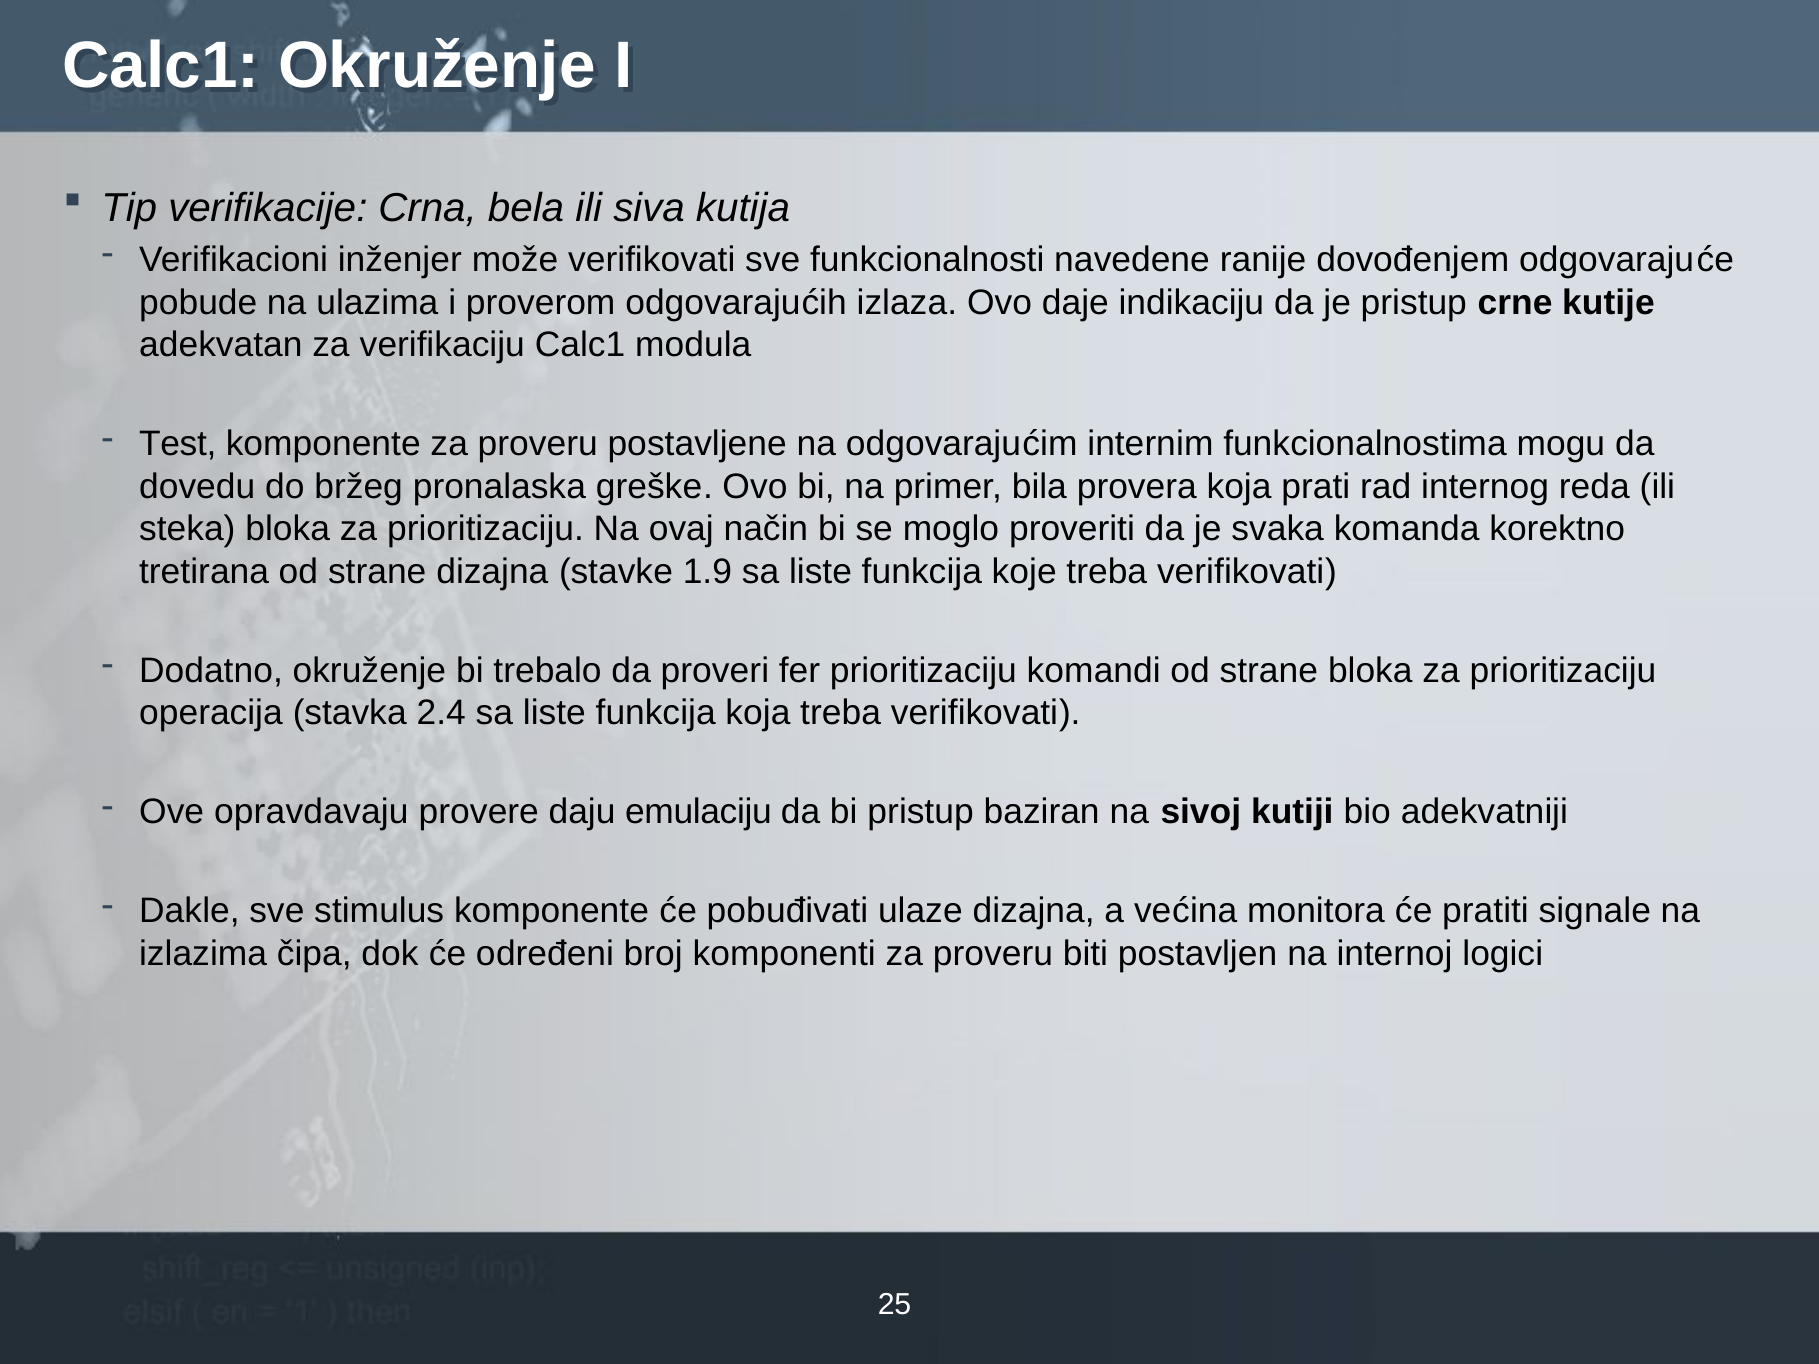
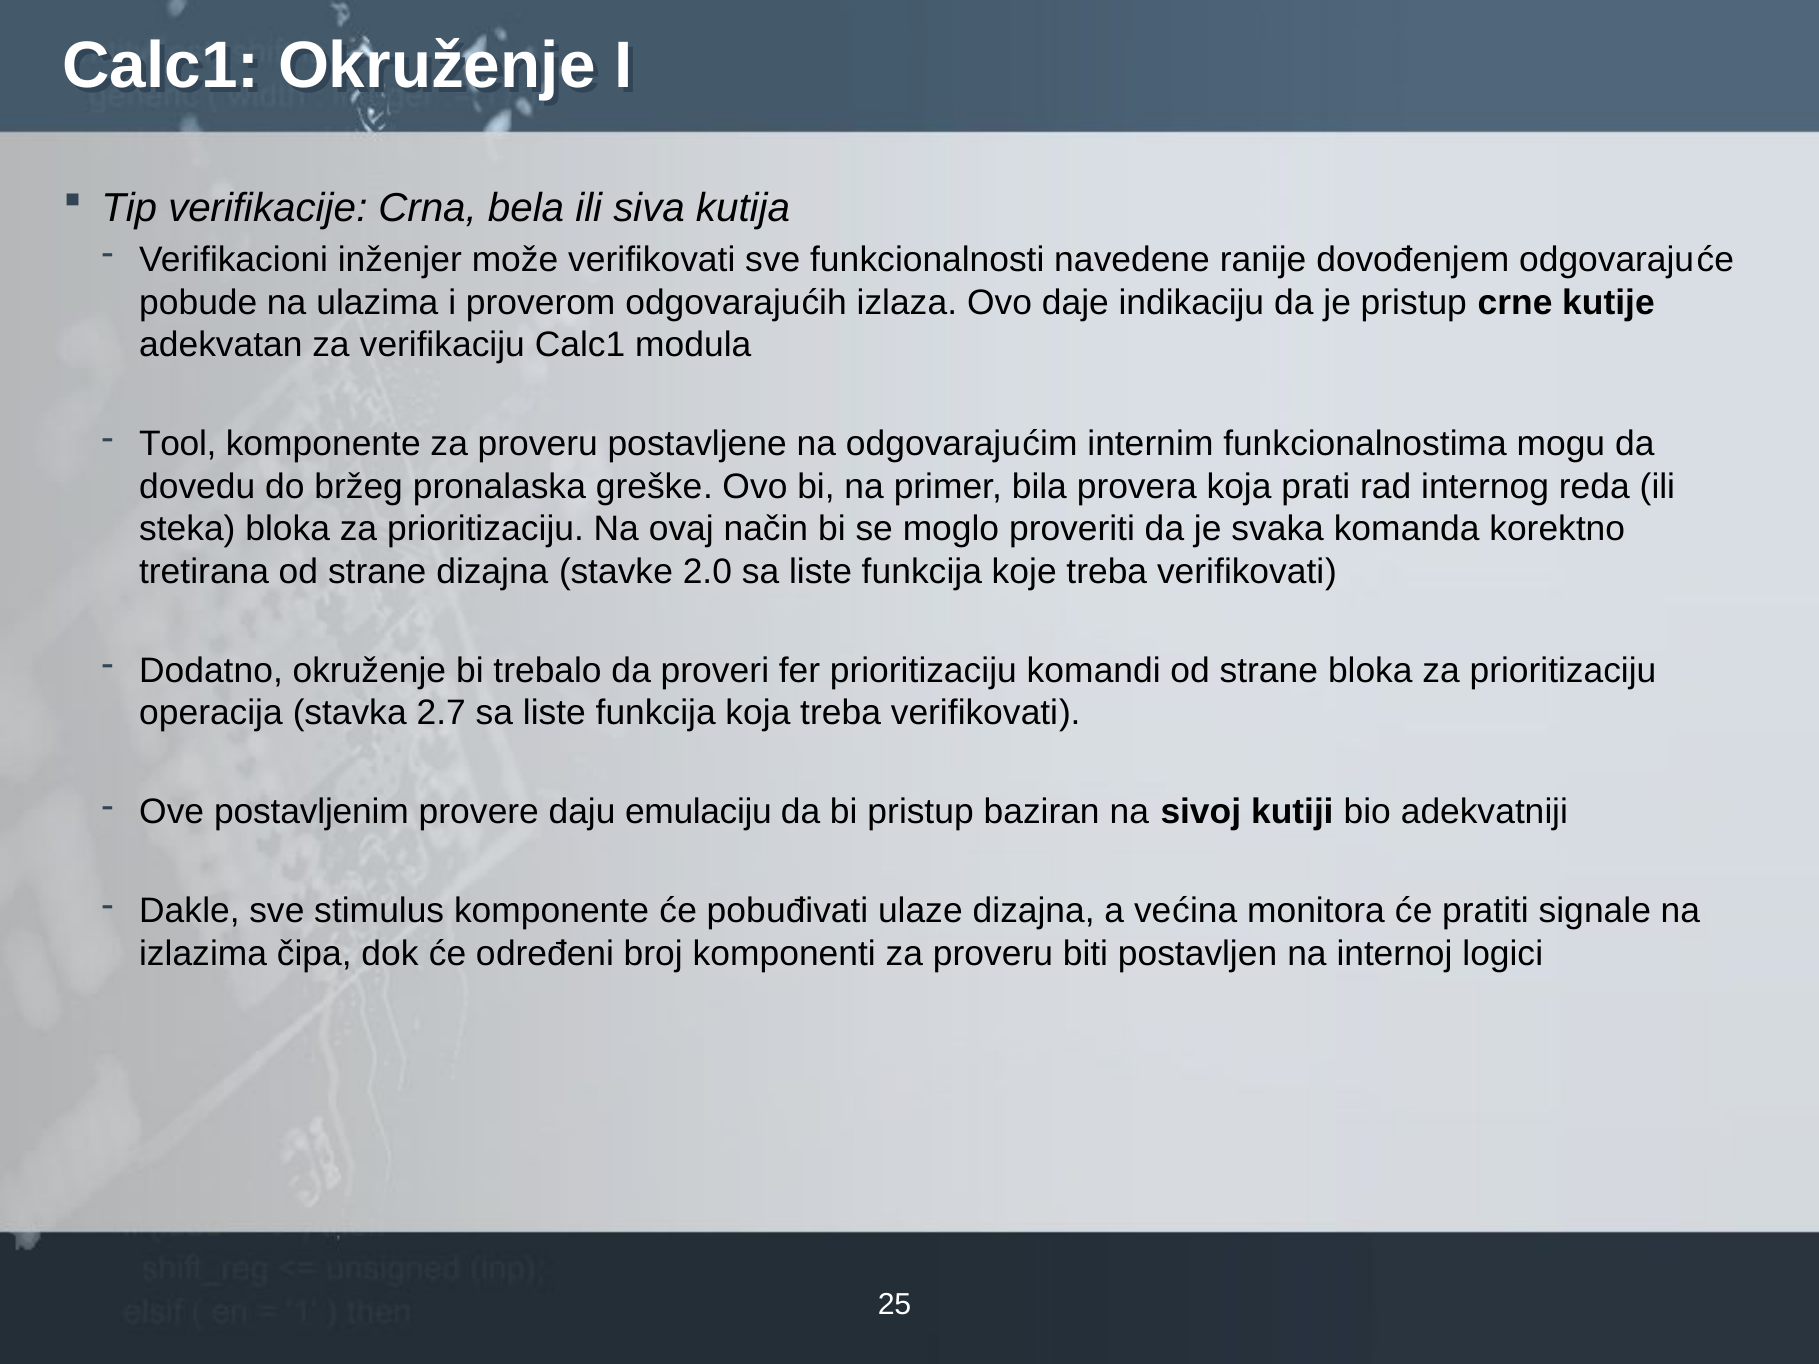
Test: Test -> Tool (178, 444)
1.9: 1.9 -> 2.0 (707, 572)
2.4: 2.4 -> 2.7 (441, 713)
opravdavaju: opravdavaju -> postavljenim (311, 812)
